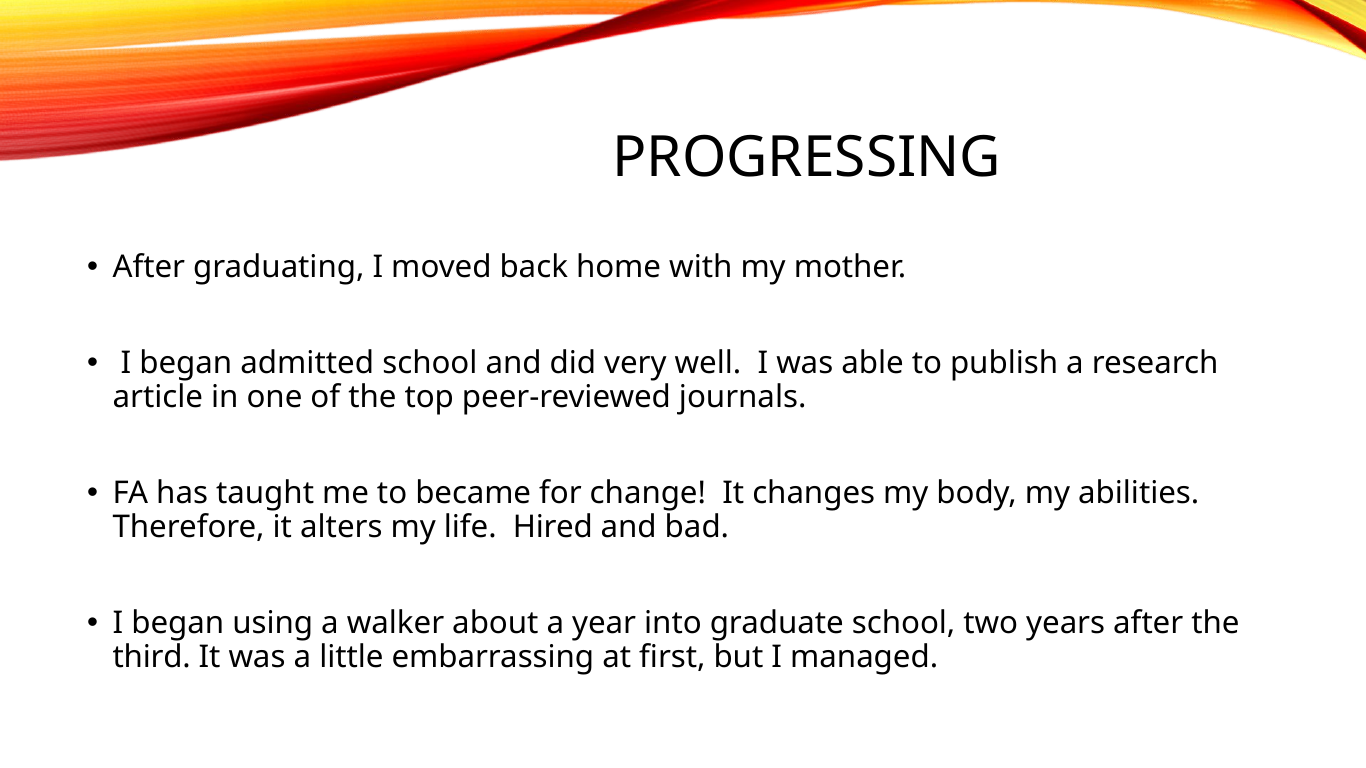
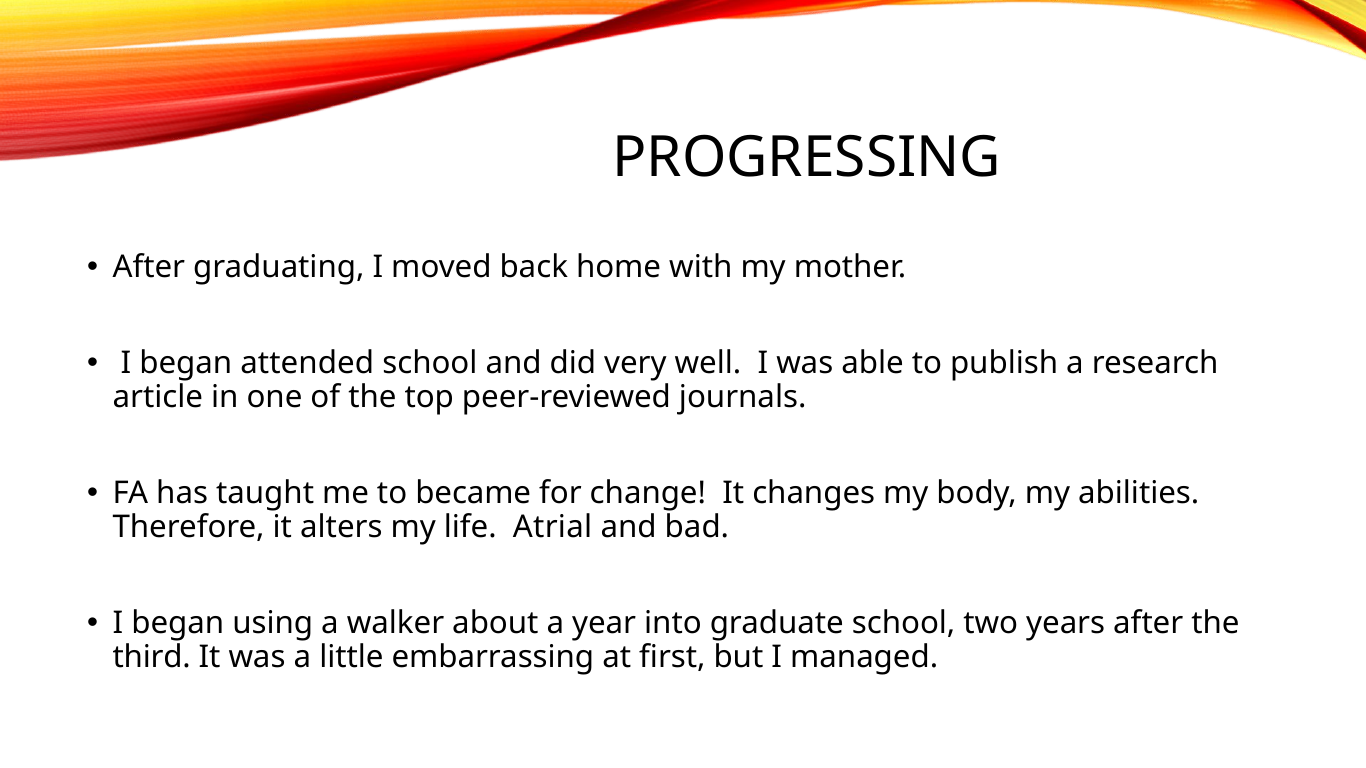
admitted: admitted -> attended (307, 364)
Hired: Hired -> Atrial (553, 527)
